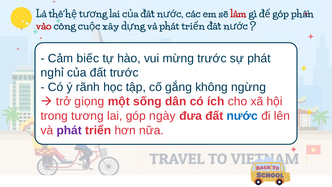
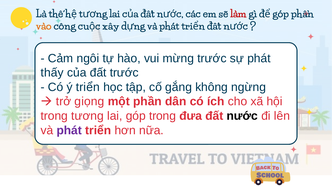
vào colour: red -> orange (44, 26)
biếc: biếc -> ngôi (88, 58)
nghỉ: nghỉ -> thấy (52, 73)
ý rãnh: rãnh -> triển (88, 87)
sống: sống -> phần (147, 101)
góp ngày: ngày -> trong (163, 116)
nước colour: blue -> black (242, 116)
